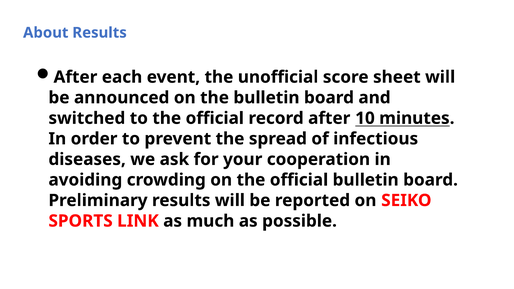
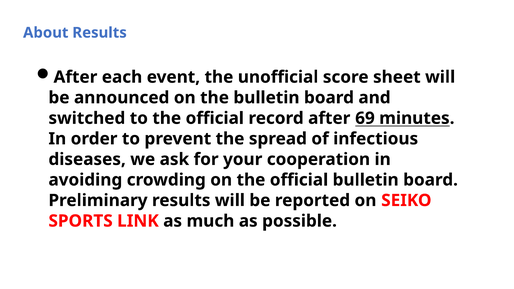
10: 10 -> 69 (365, 118)
